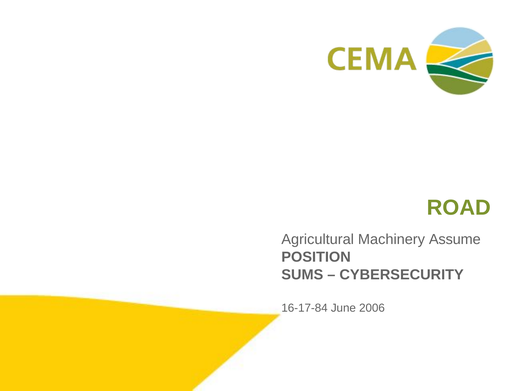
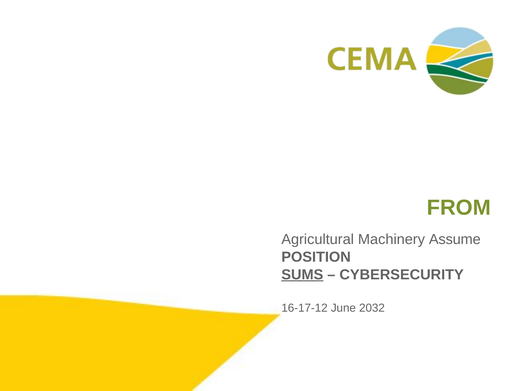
ROAD: ROAD -> FROM (459, 208)
SUMS underline: none -> present (302, 275)
16-17-84: 16-17-84 -> 16-17-12 (305, 308)
2006: 2006 -> 2032 (372, 308)
